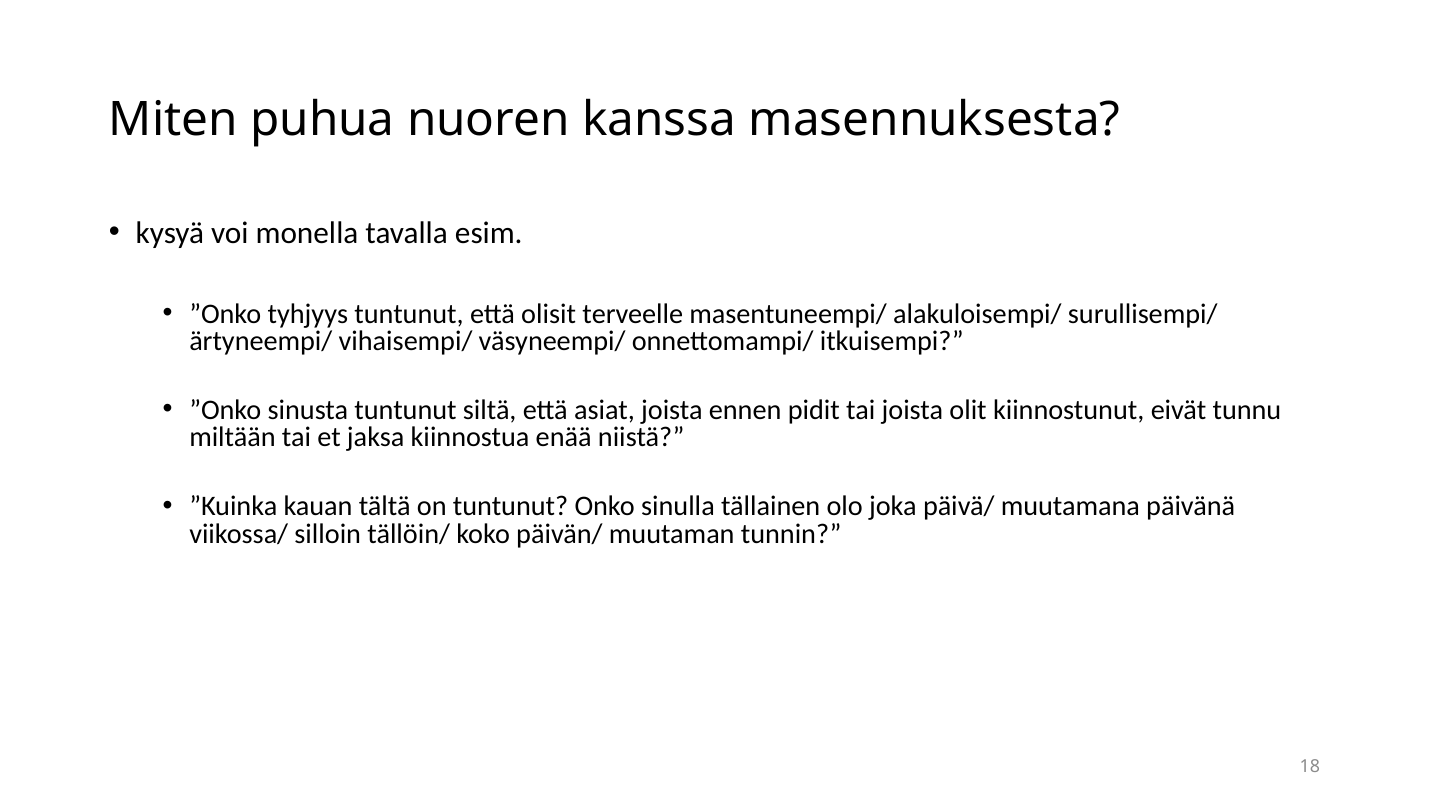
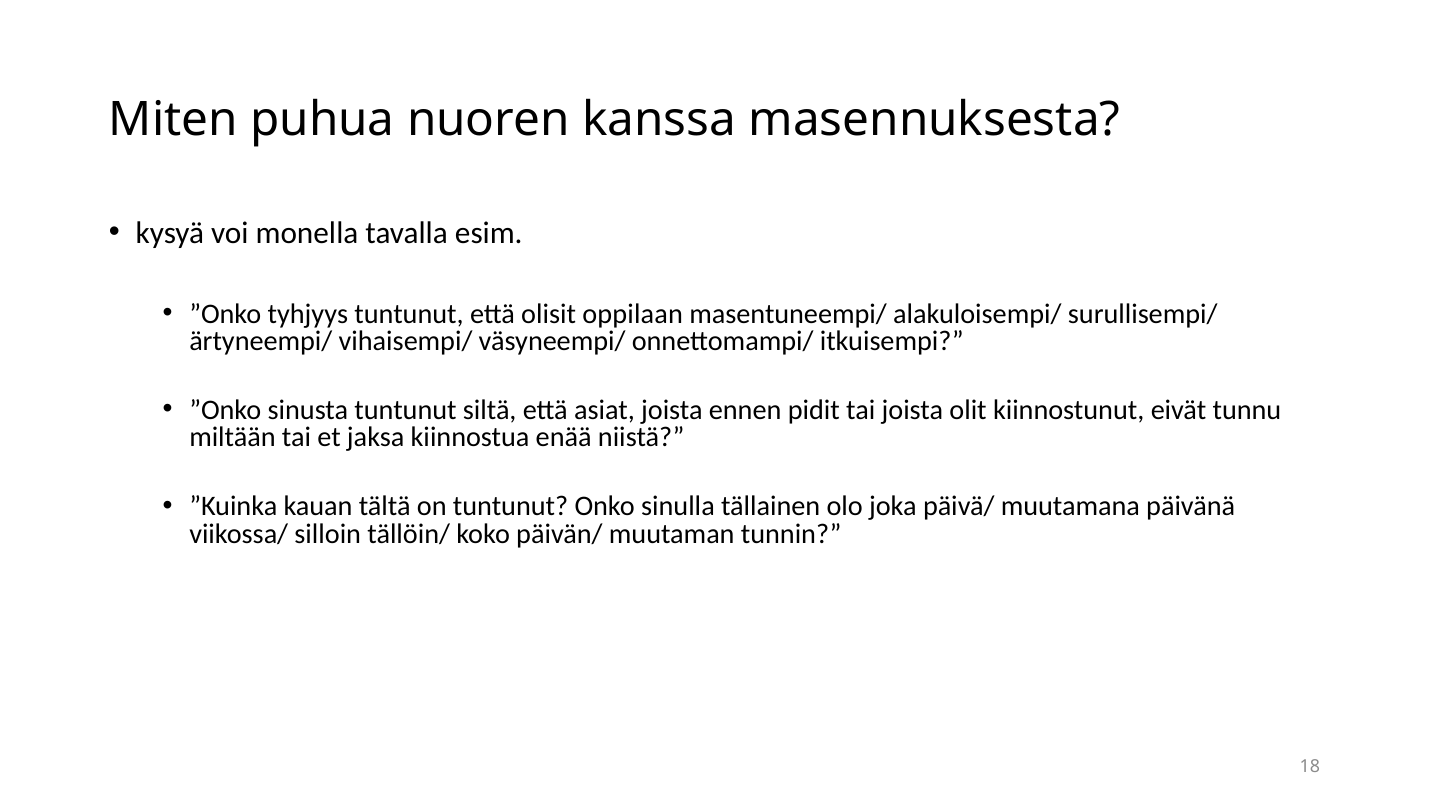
terveelle: terveelle -> oppilaan (633, 314)
